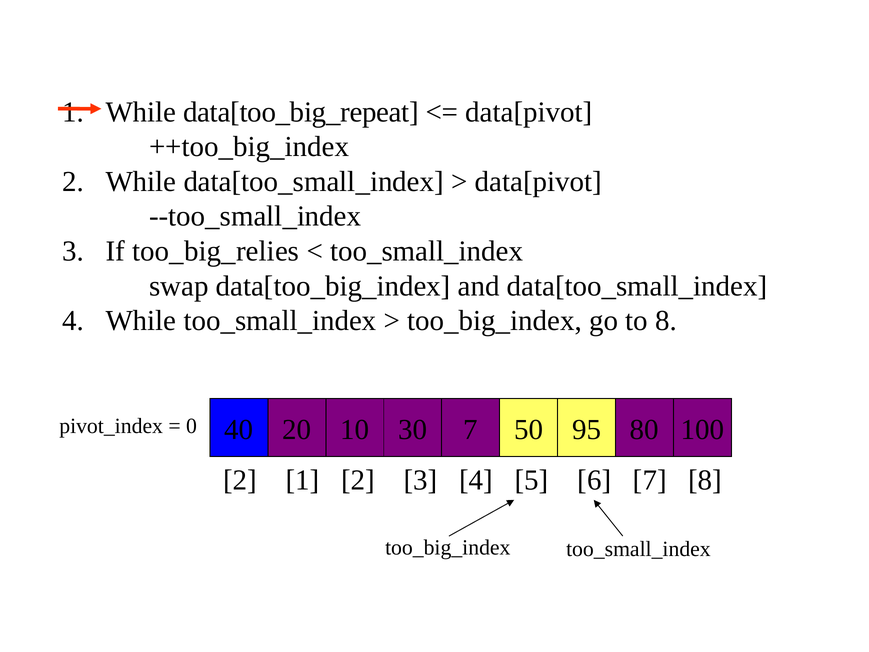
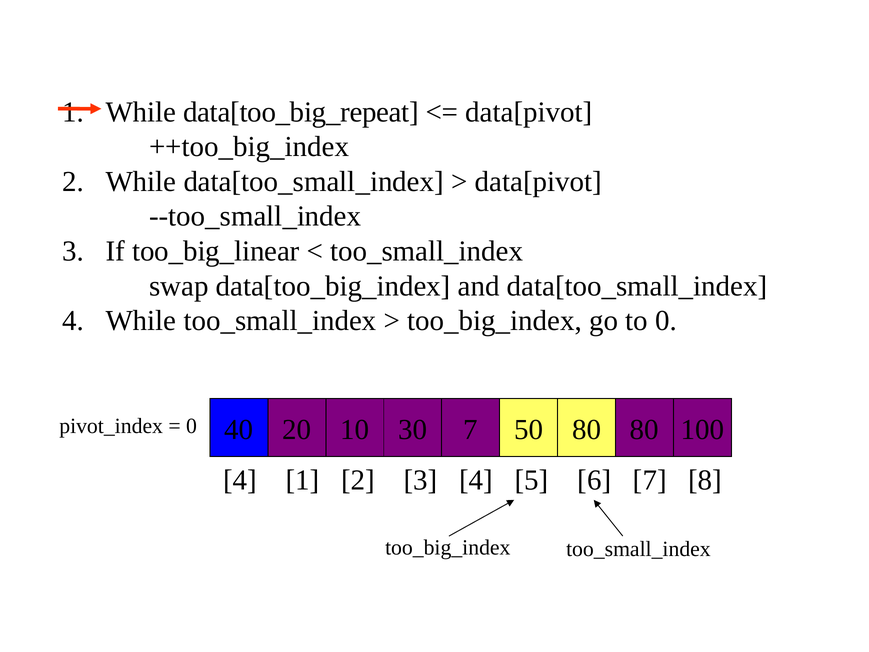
too_big_relies: too_big_relies -> too_big_linear (216, 251)
to 8: 8 -> 0 (666, 321)
50 95: 95 -> 80 (587, 429)
2: 2 -> 4 (240, 480)
